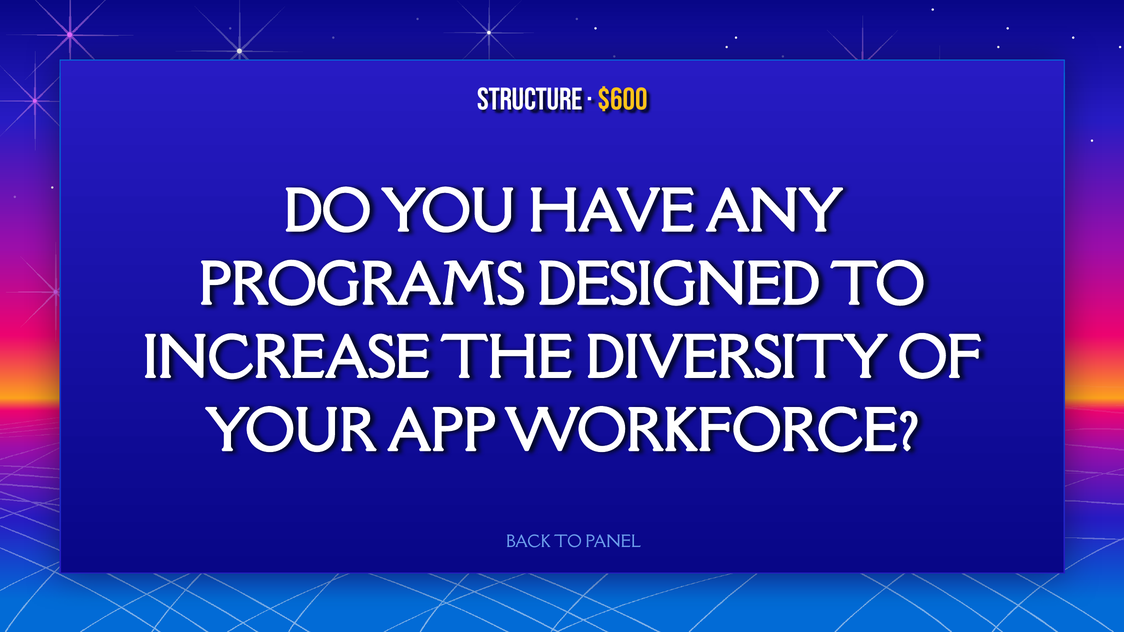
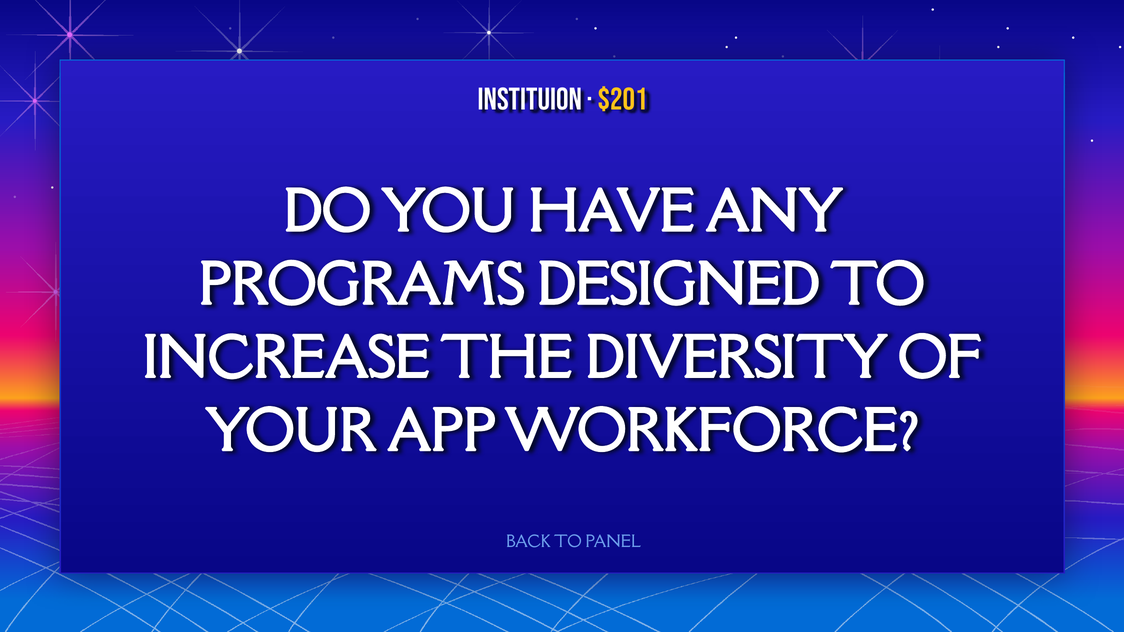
STRUCTURE: STRUCTURE -> INSTITUION (530, 100)
$600: $600 -> $201 (623, 100)
